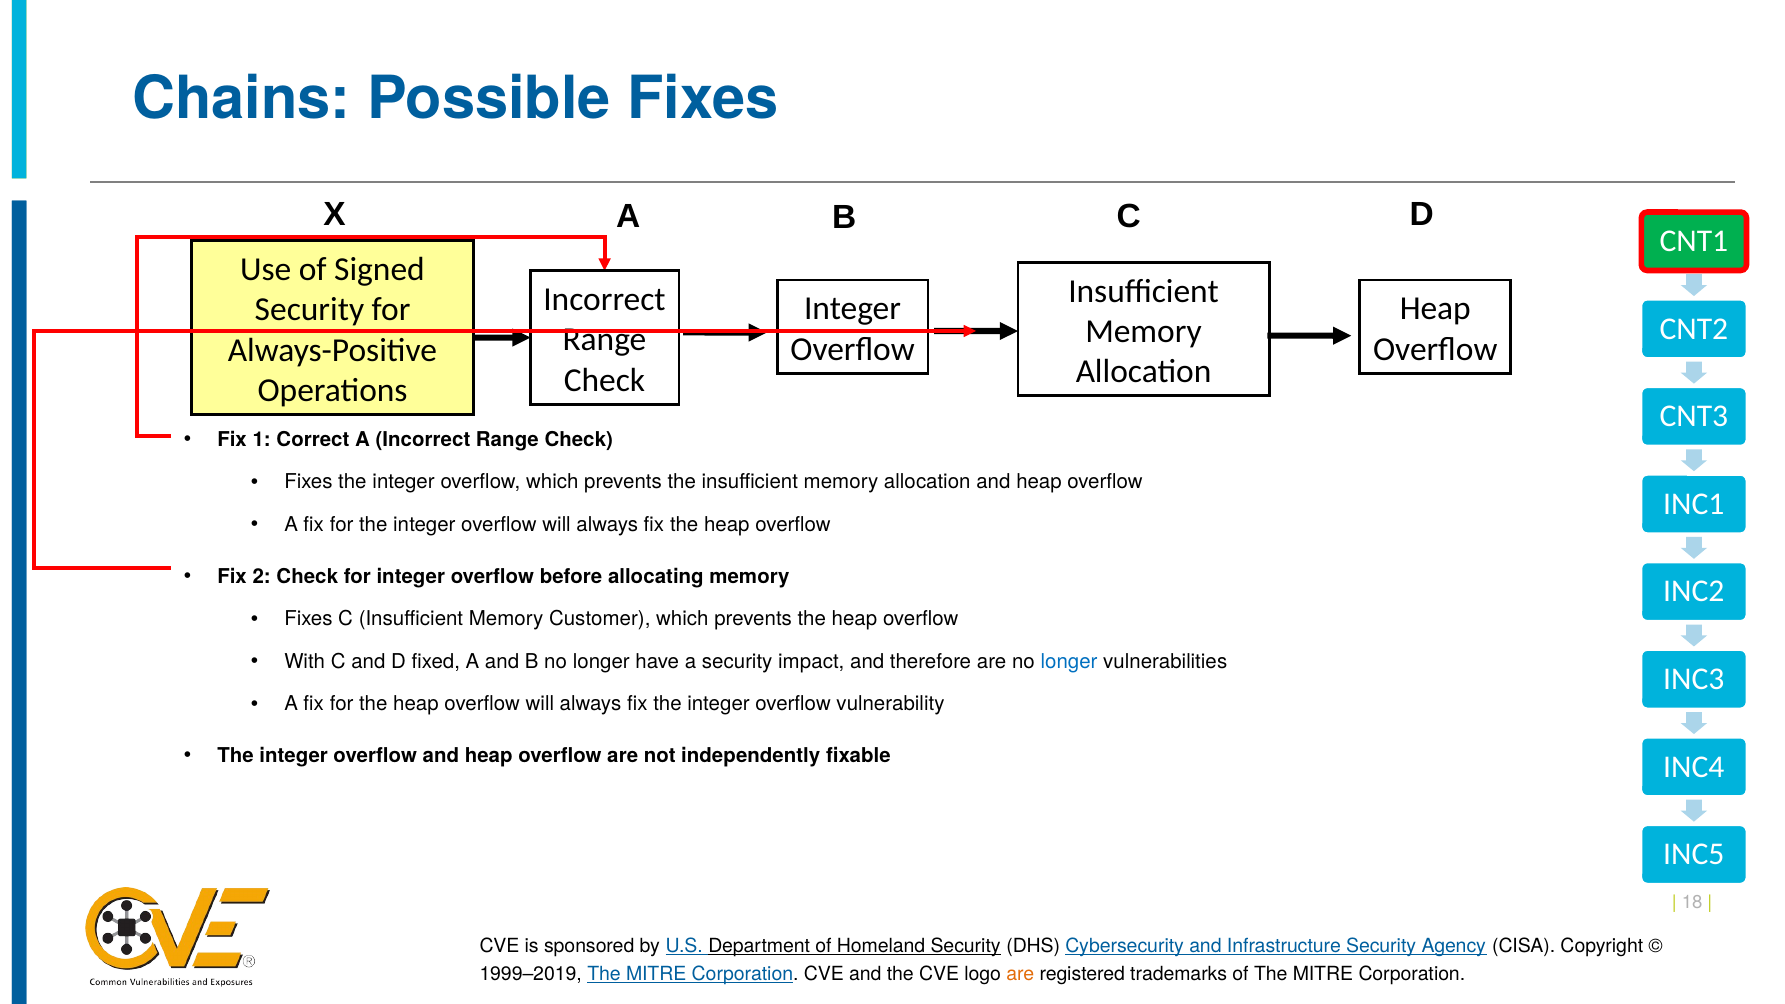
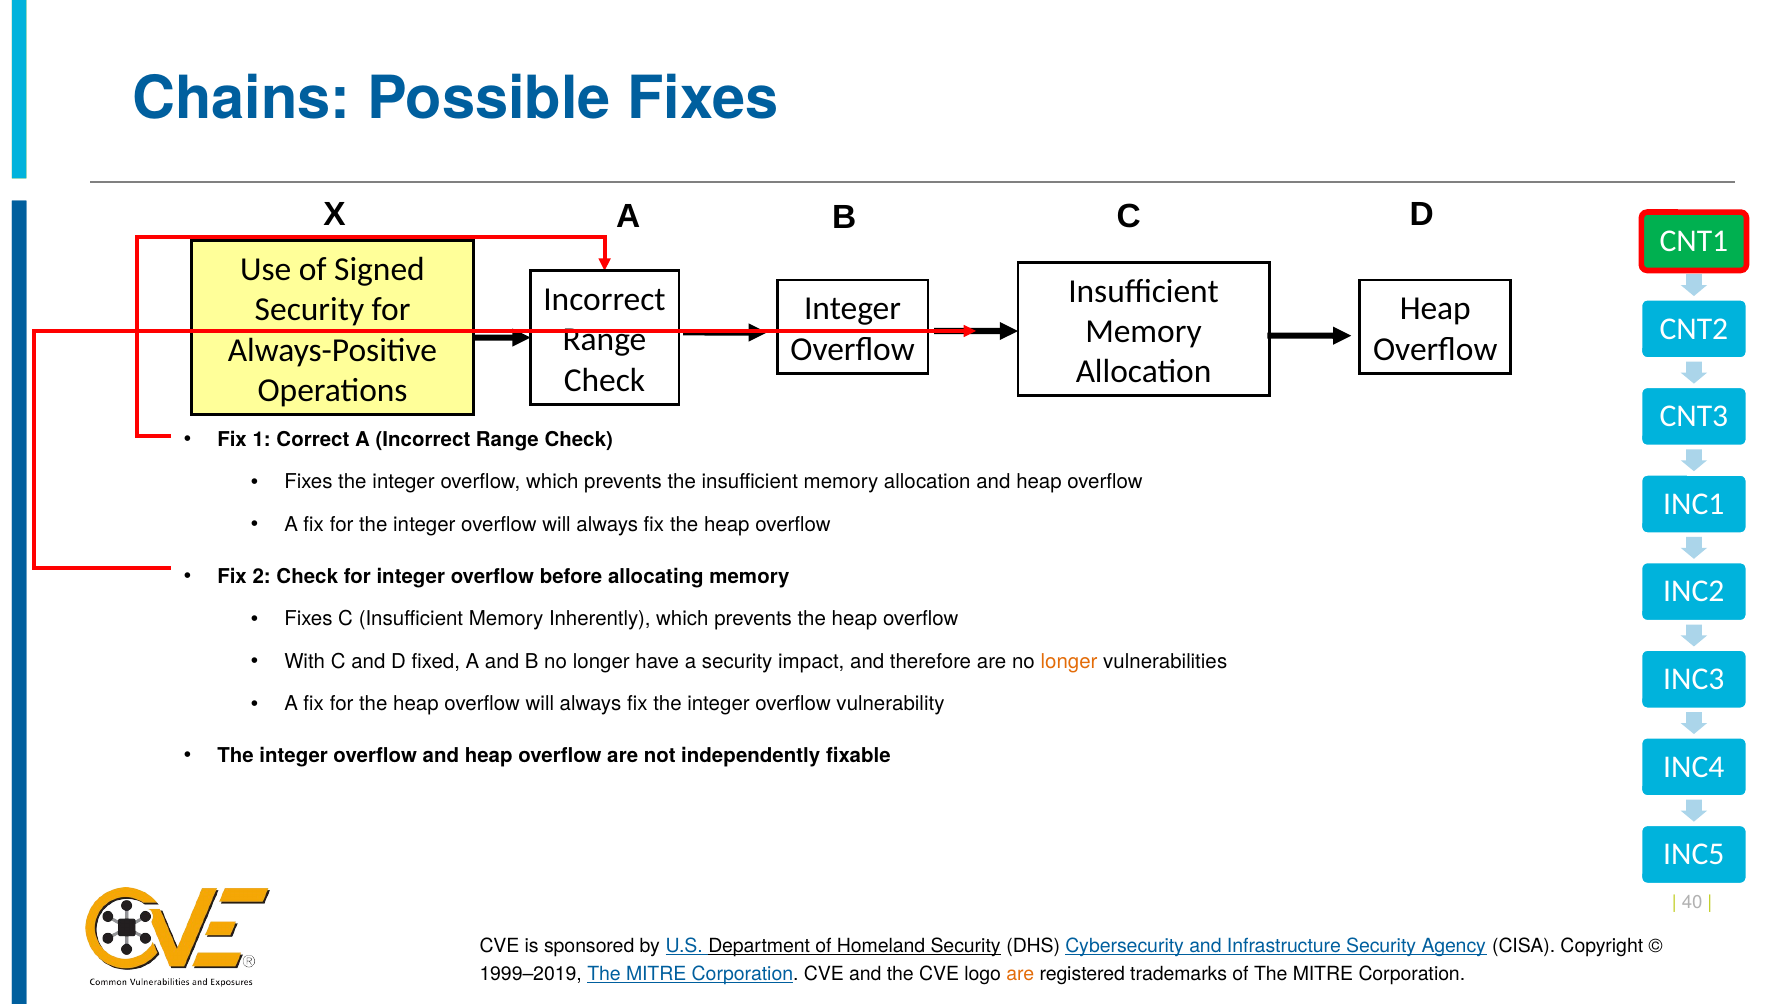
Customer: Customer -> Inherently (600, 619)
longer colour: blue -> orange (1069, 662)
18: 18 -> 40 (1692, 903)
